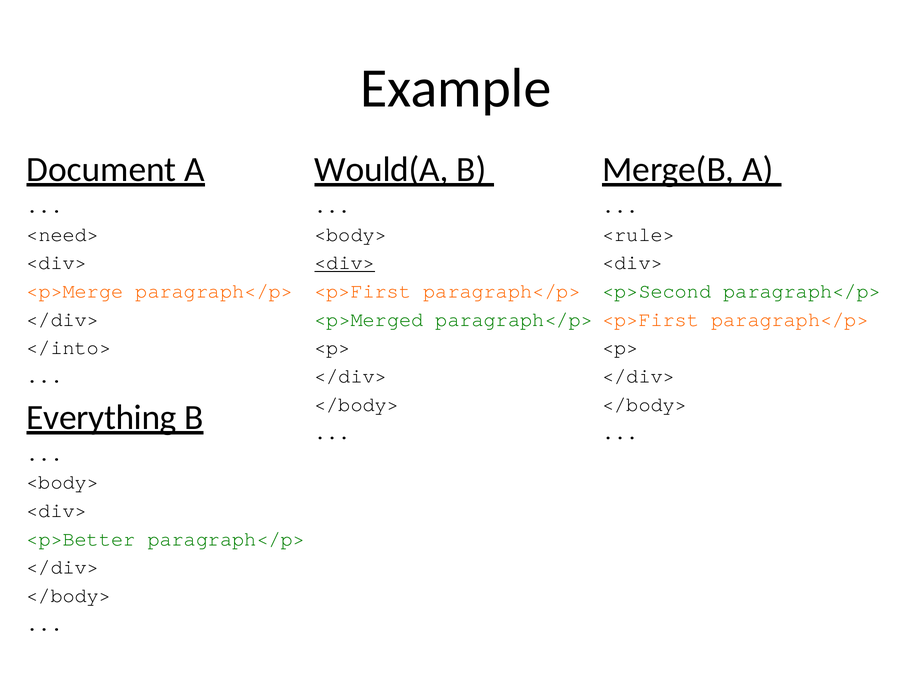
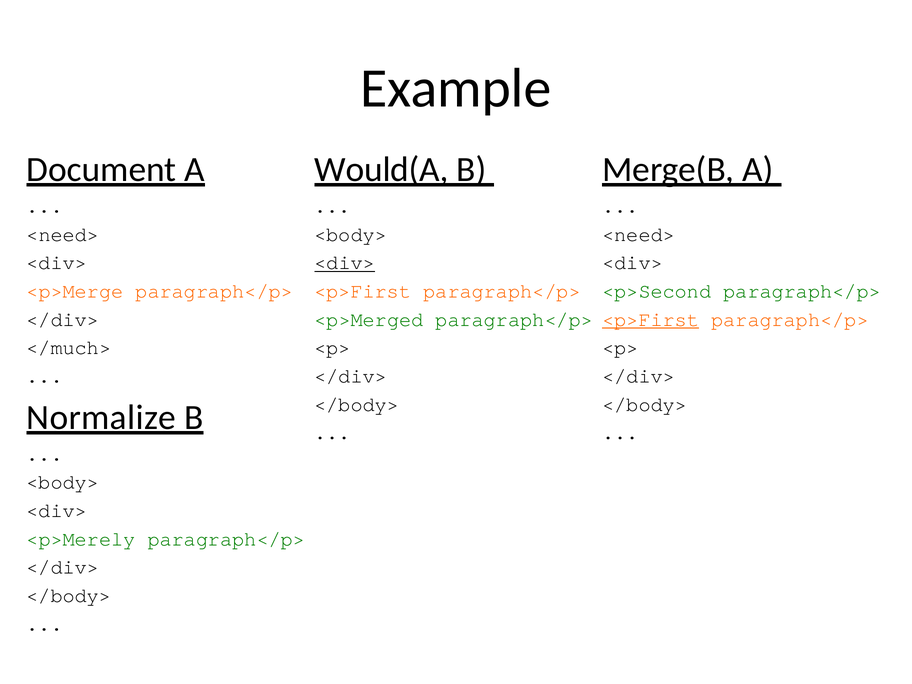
<rule>: <rule> -> <need> (639, 234)
<p>First underline: none -> present (651, 319)
</into>: </into> -> </much> (69, 348)
Everything: Everything -> Normalize (101, 418)
<p>Better: <p>Better -> <p>Merely (81, 539)
